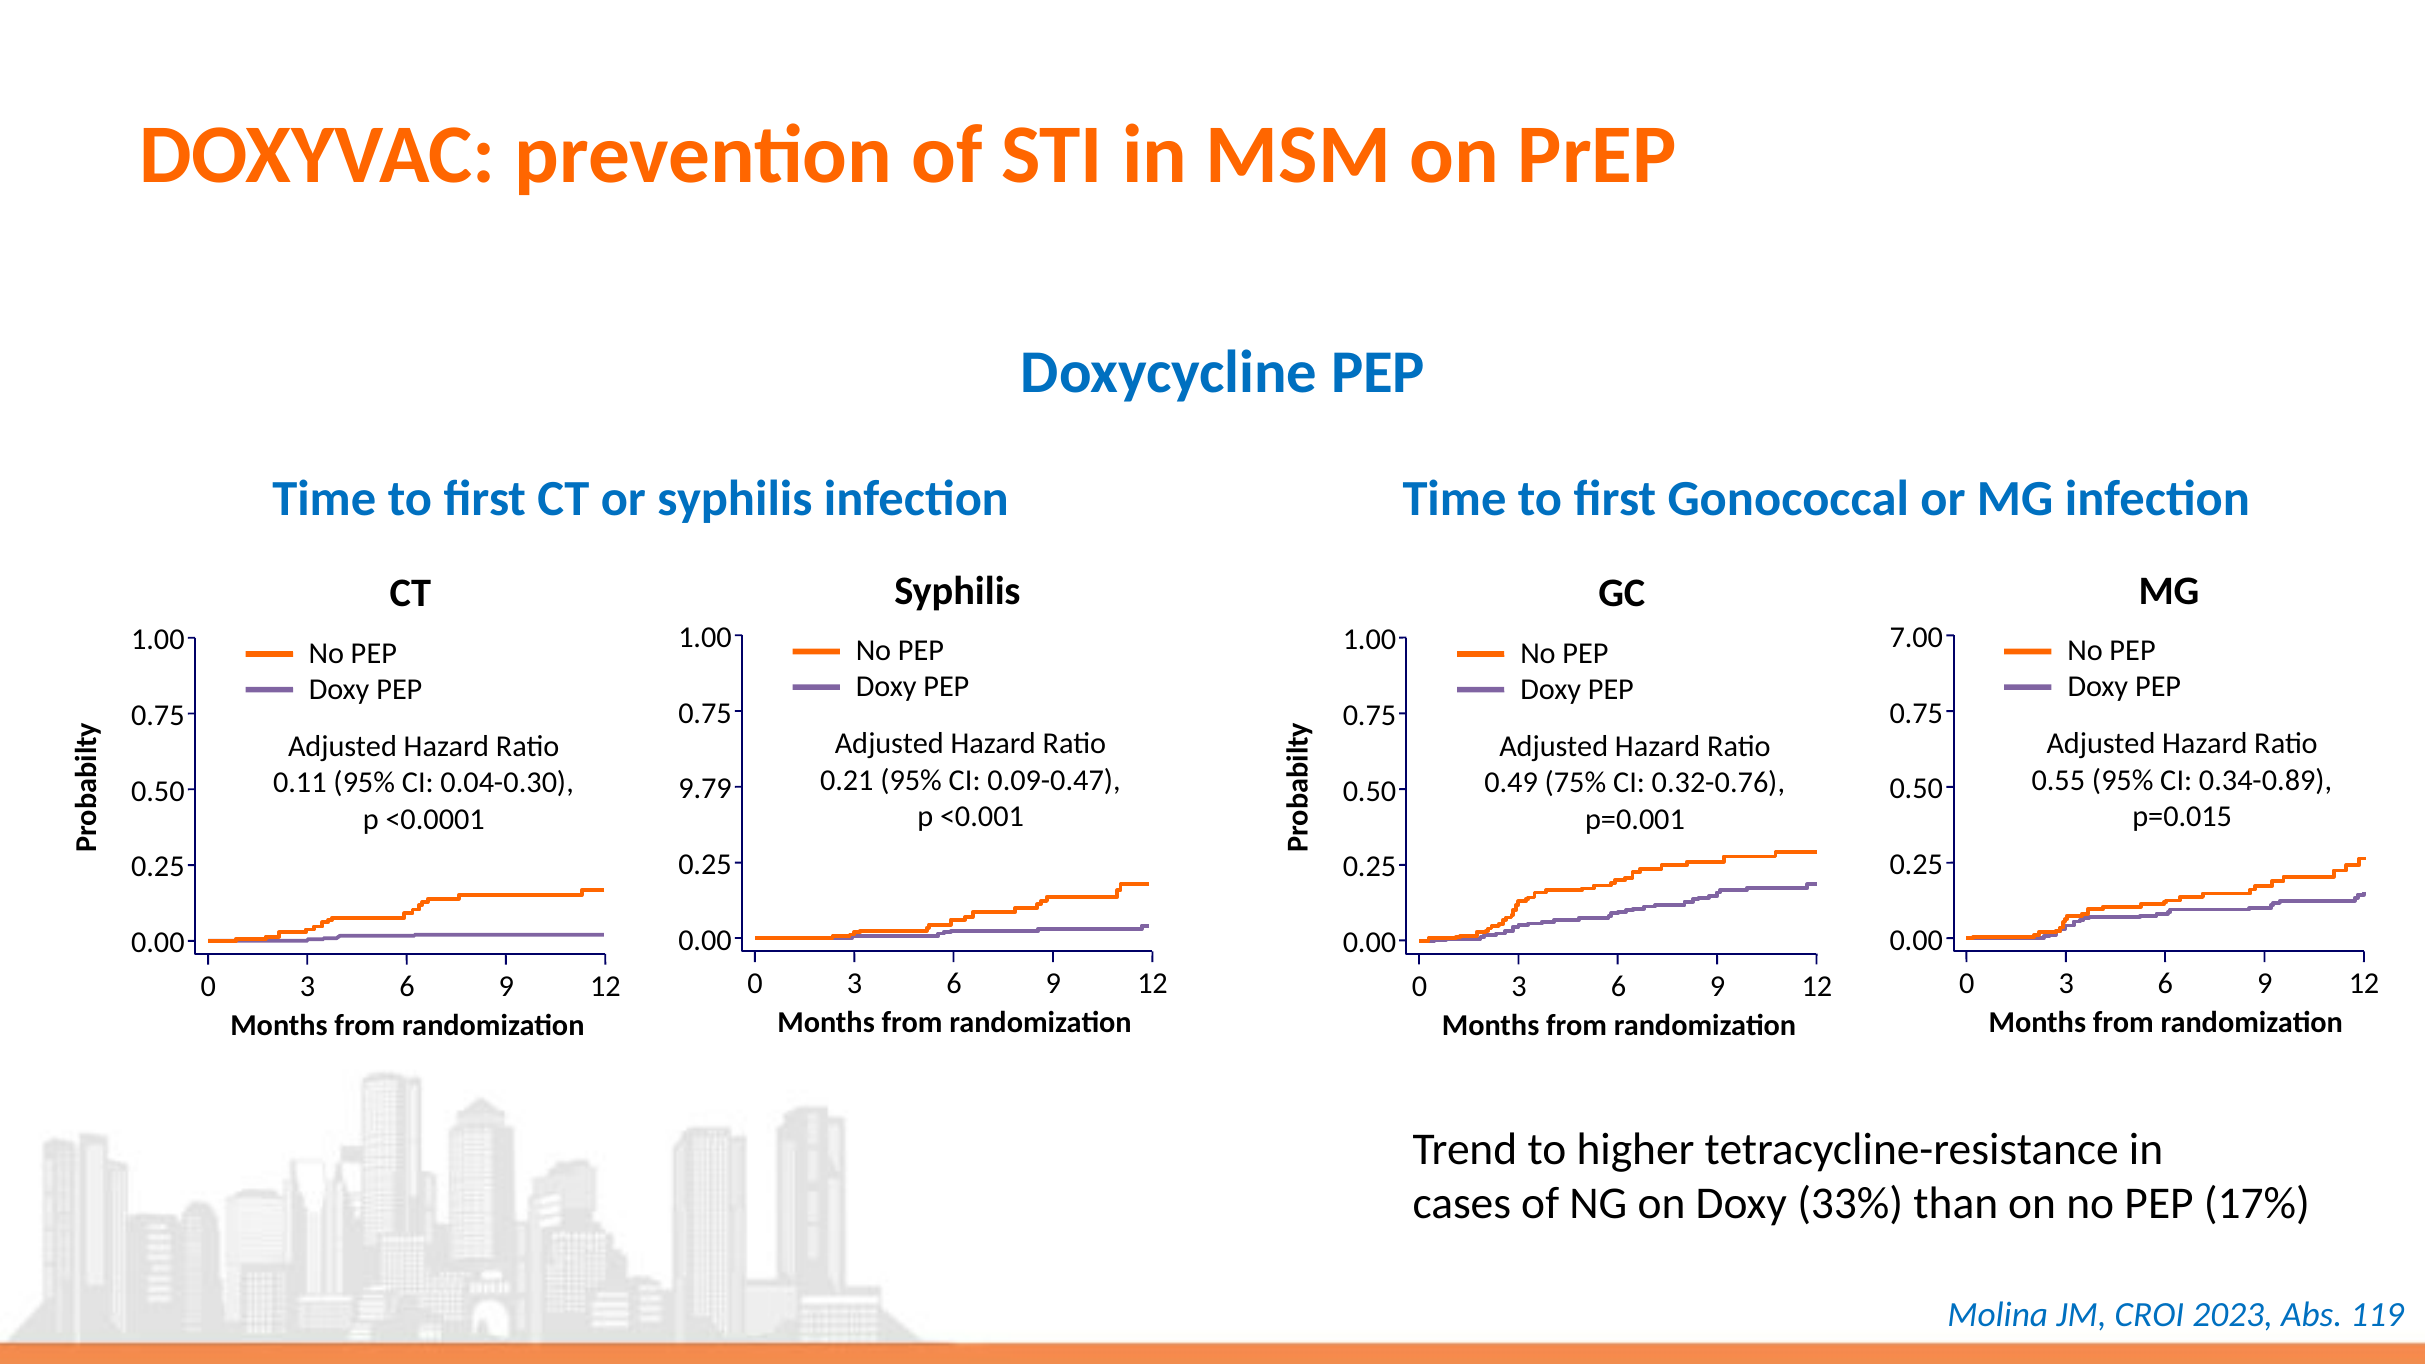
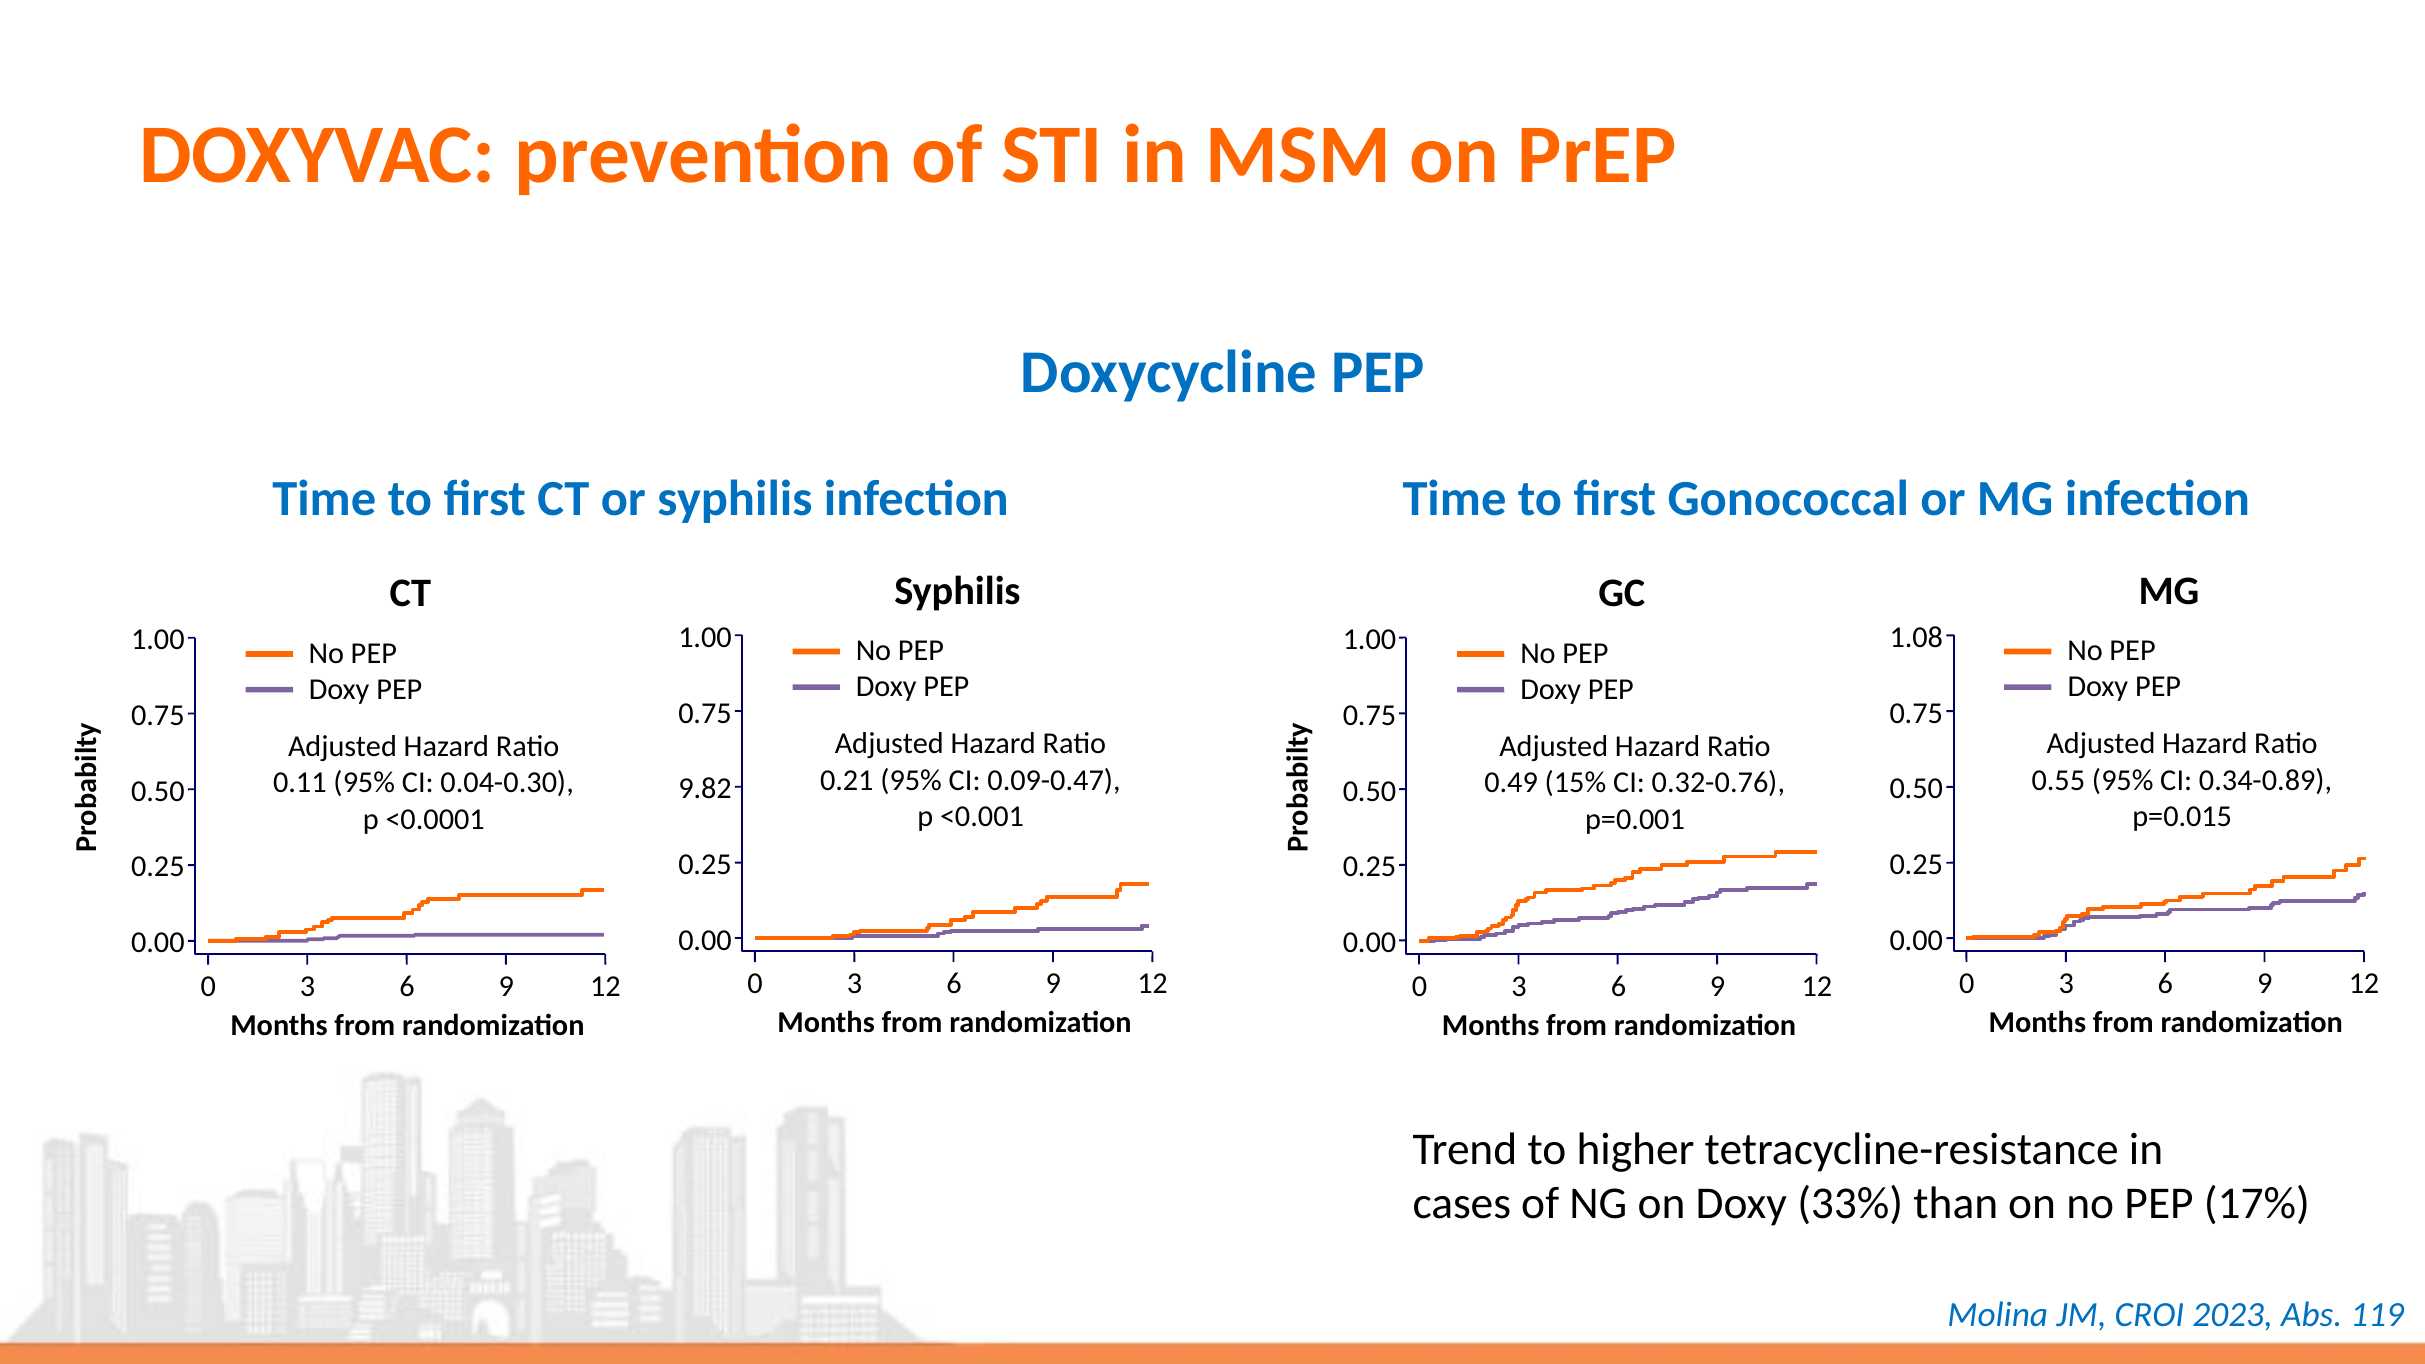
7.00: 7.00 -> 1.08 (1916, 637)
75%: 75% -> 15% (1575, 783)
9.79: 9.79 -> 9.82 (705, 789)
